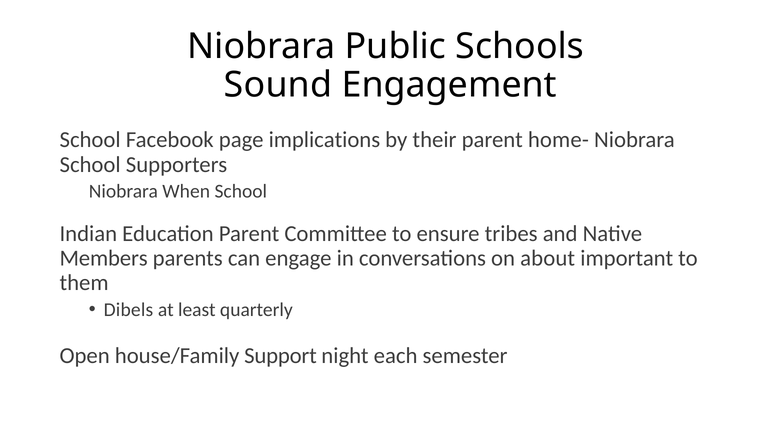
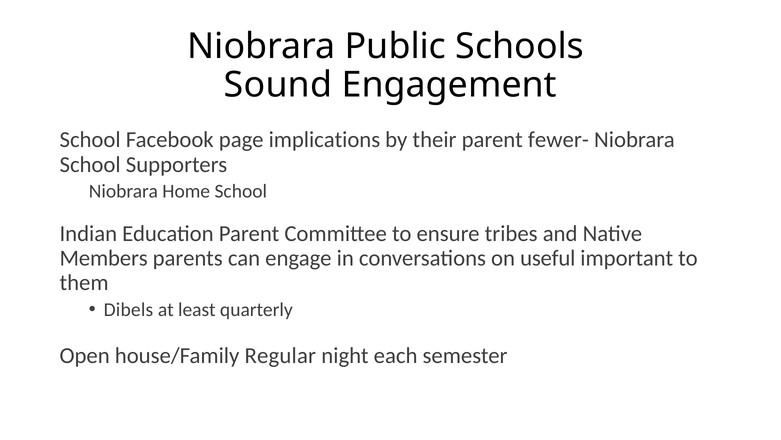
home-: home- -> fewer- (558, 140)
When: When -> Home (186, 191)
about: about -> useful (548, 258)
Support: Support -> Regular (280, 355)
